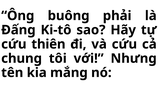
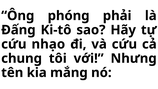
buông: buông -> phóng (69, 16)
thiên: thiên -> nhạo (48, 44)
